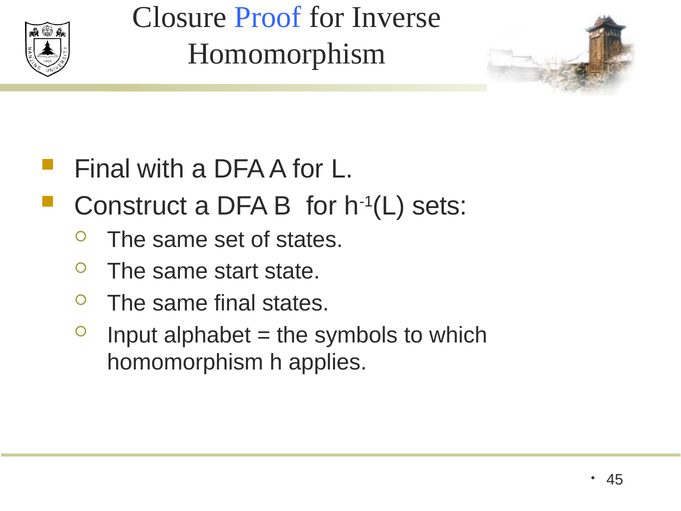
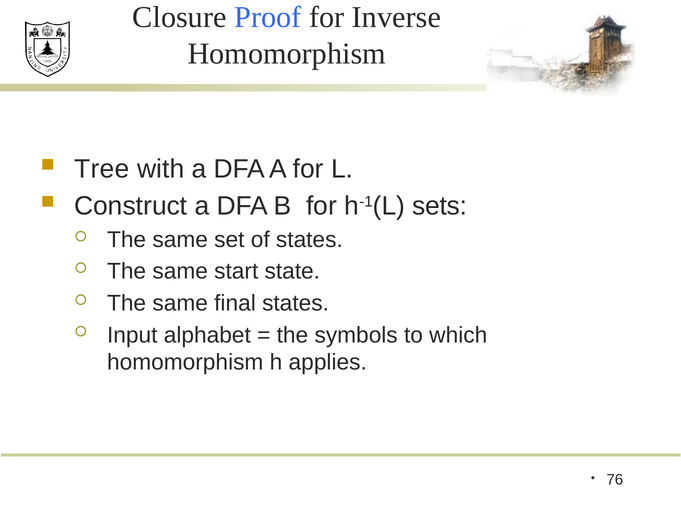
Final: Final -> Tree (102, 169)
45: 45 -> 76 (615, 480)
